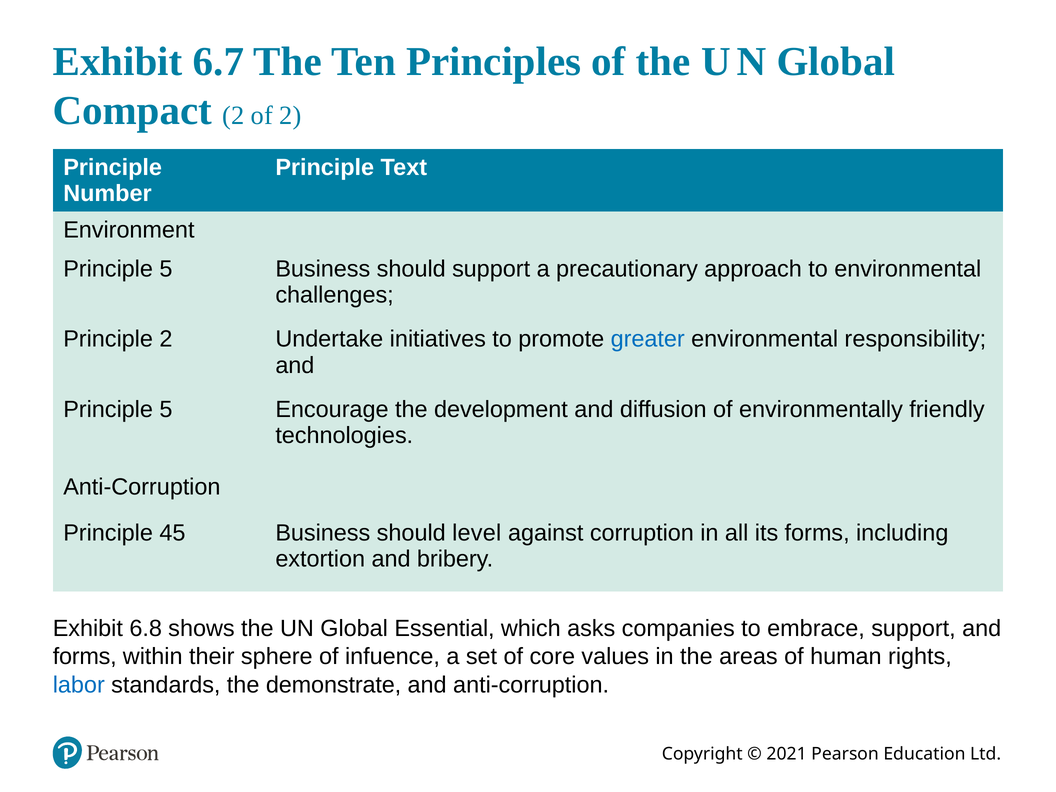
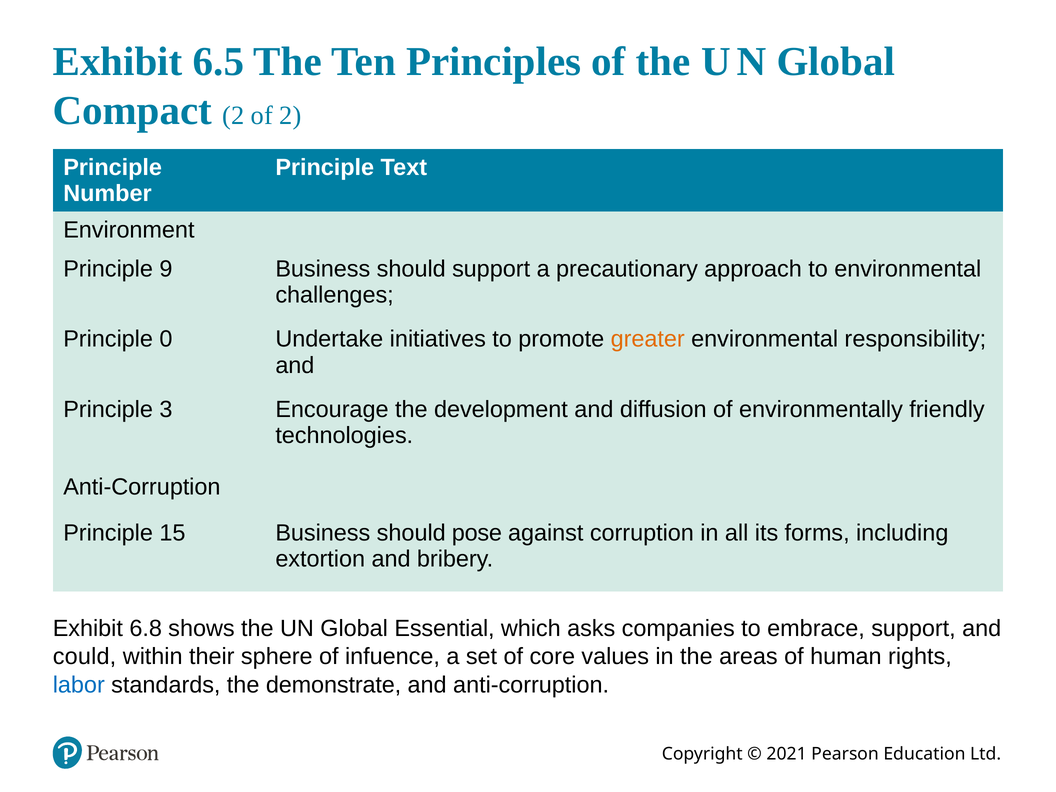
6.7: 6.7 -> 6.5 (218, 61)
5: 5 -> 9 (166, 269)
Principle 2: 2 -> 0 (166, 339)
greater colour: blue -> orange (648, 339)
5: 5 -> 3 (166, 410)
45: 45 -> 15 (172, 533)
level: level -> pose (477, 533)
forms: forms -> could (85, 657)
